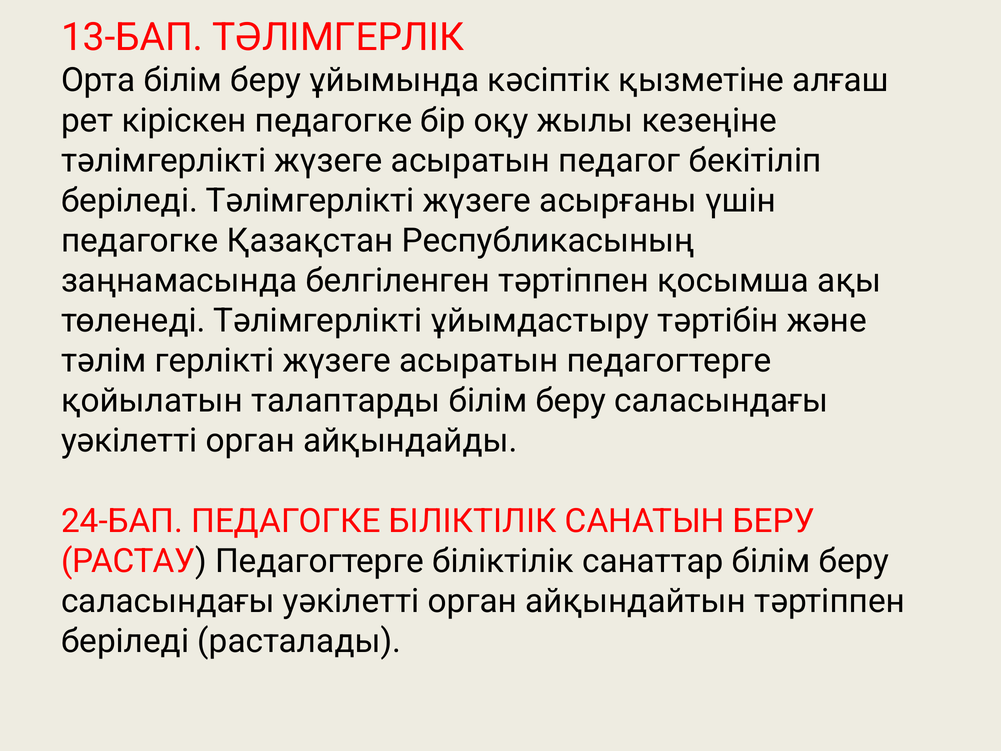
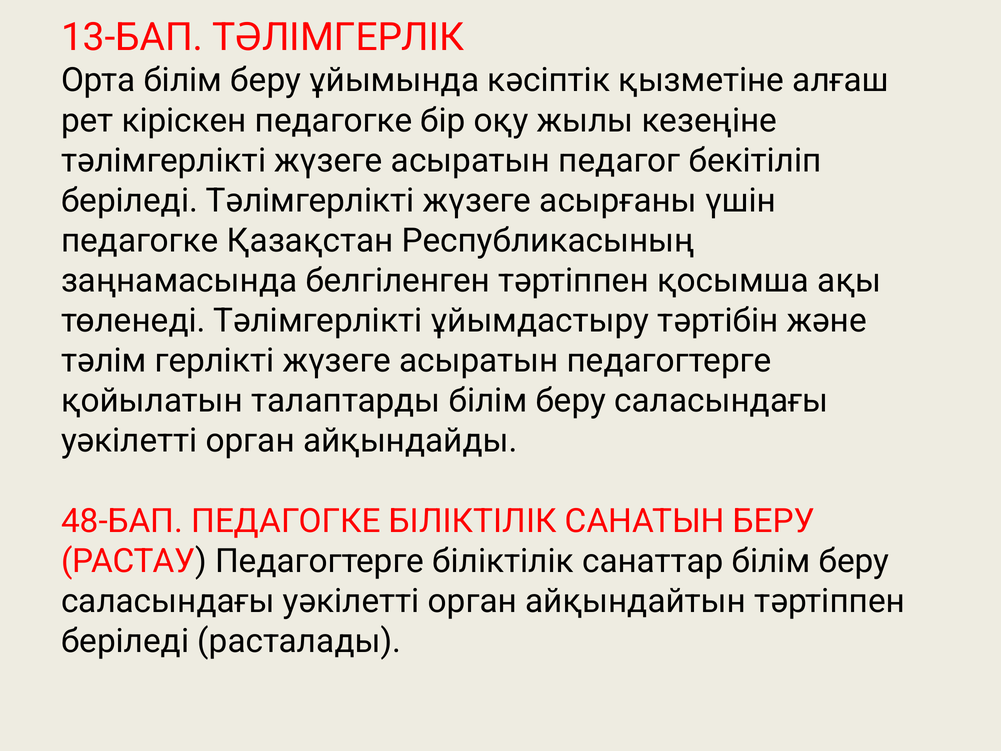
24-БАП: 24-БАП -> 48-БАП (122, 521)
